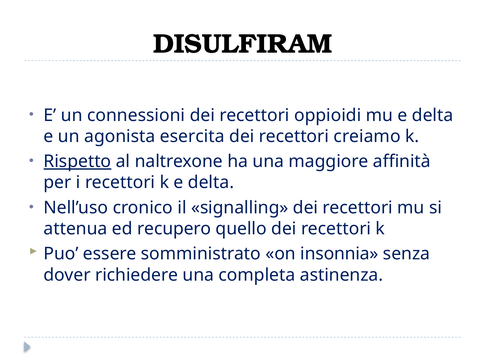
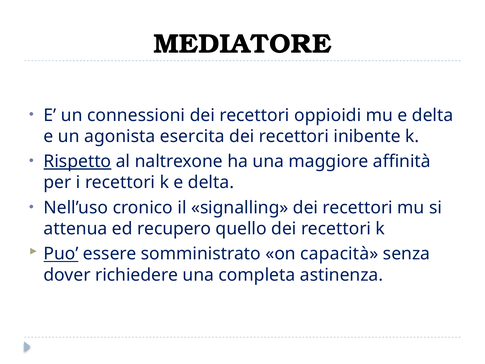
DISULFIRAM: DISULFIRAM -> MEDIATORE (242, 44)
creiamo: creiamo -> inibente (367, 136)
Puo underline: none -> present (61, 254)
insonnia: insonnia -> capacità (339, 254)
